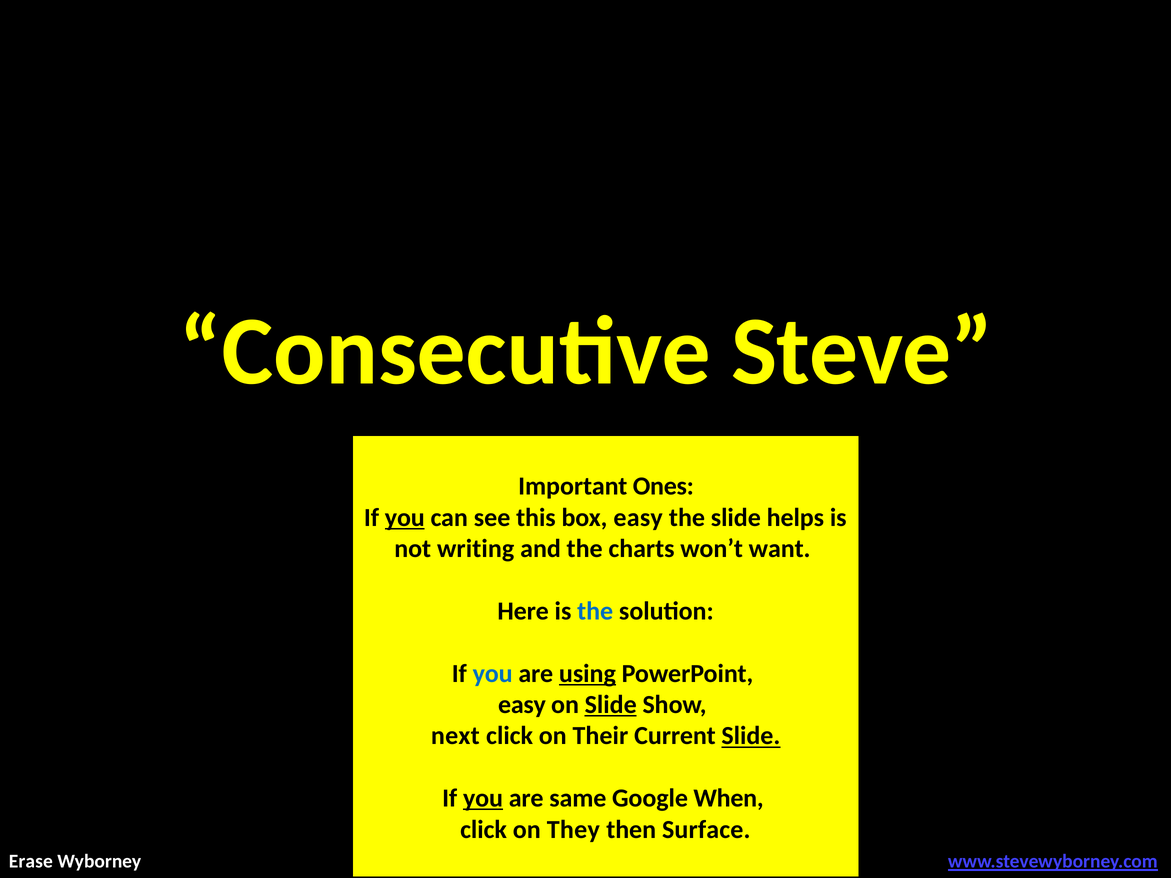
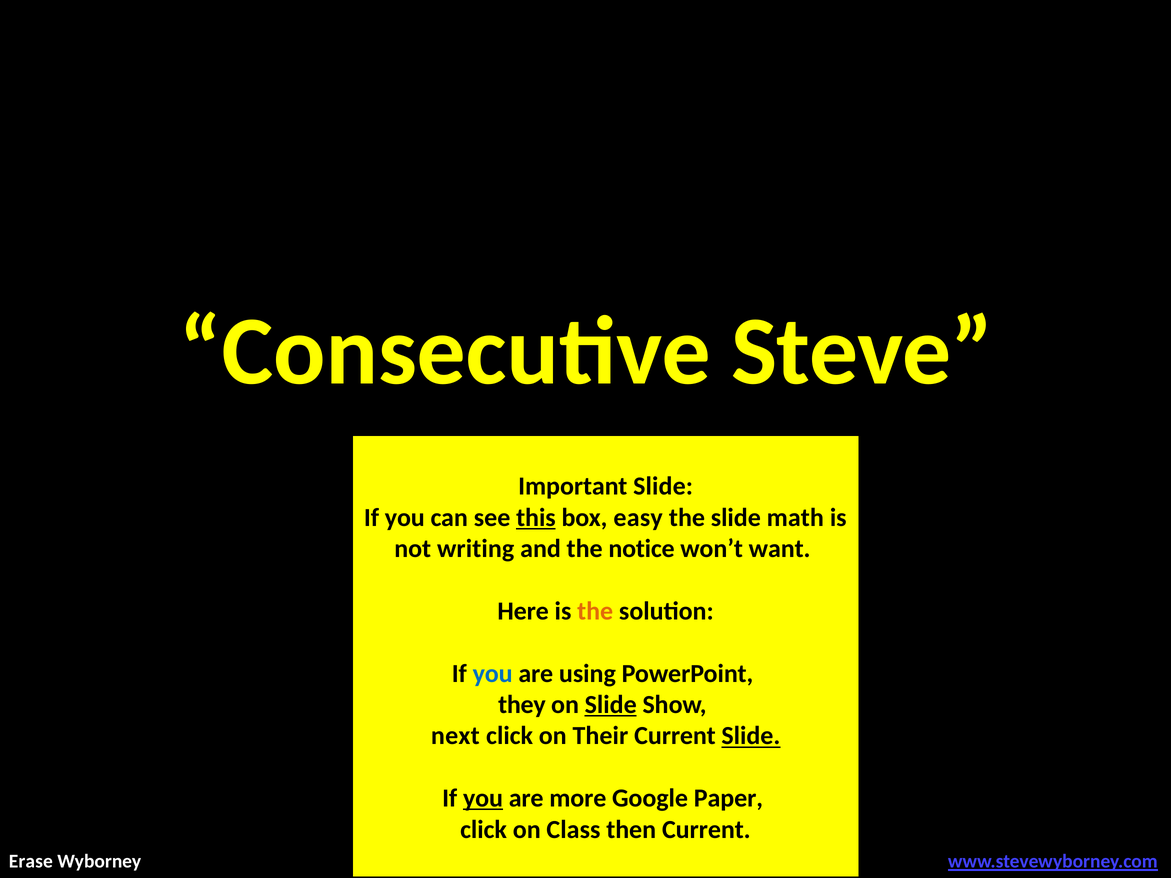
Important Ones: Ones -> Slide (663, 486)
you underline: present -> none (405, 518)
this underline: none -> present (536, 518)
helps: helps -> math (795, 518)
charts: charts -> notice (642, 549)
the colour: blue -> orange (595, 611)
using underline: present -> none (587, 674)
easy: easy -> they (522, 705)
same: same -> more (578, 798)
When: When -> Paper (728, 798)
They: They -> Class (573, 830)
then Surface: Surface -> Current (706, 830)
